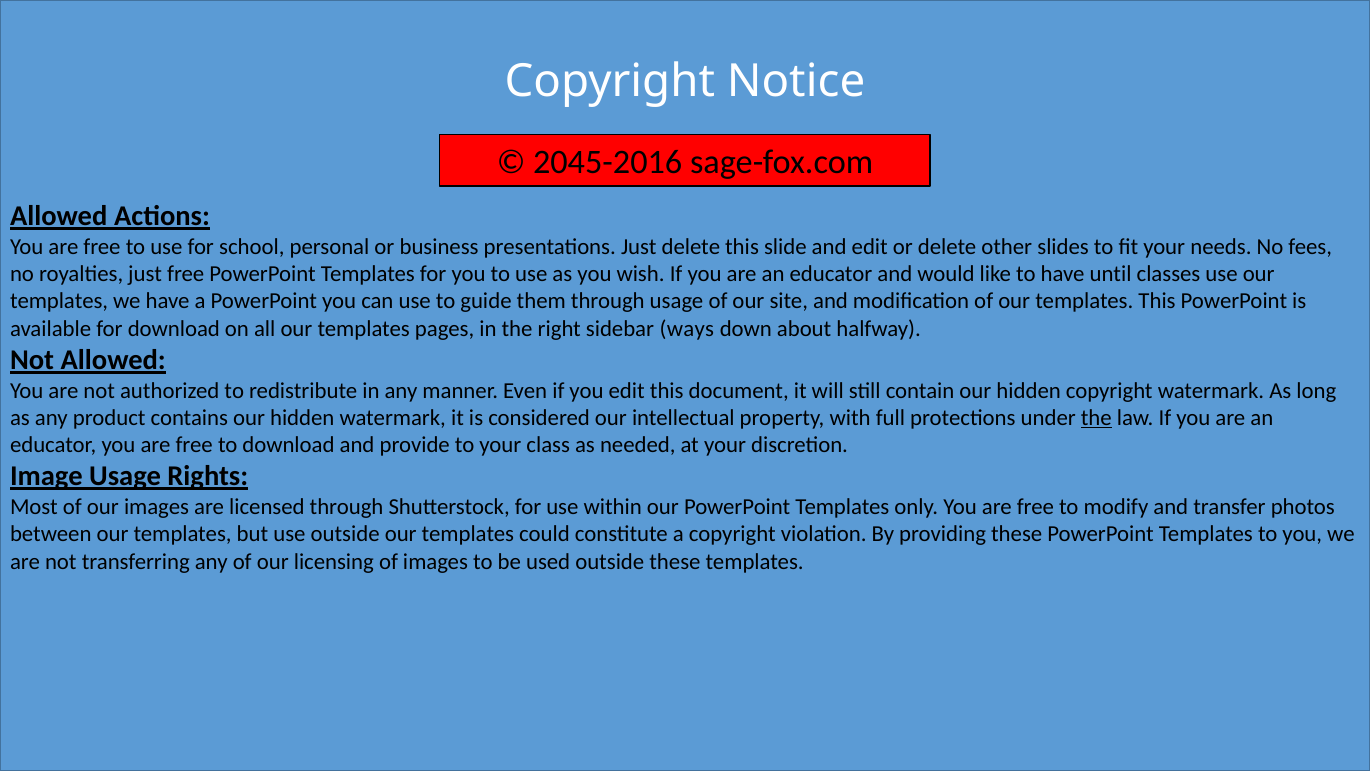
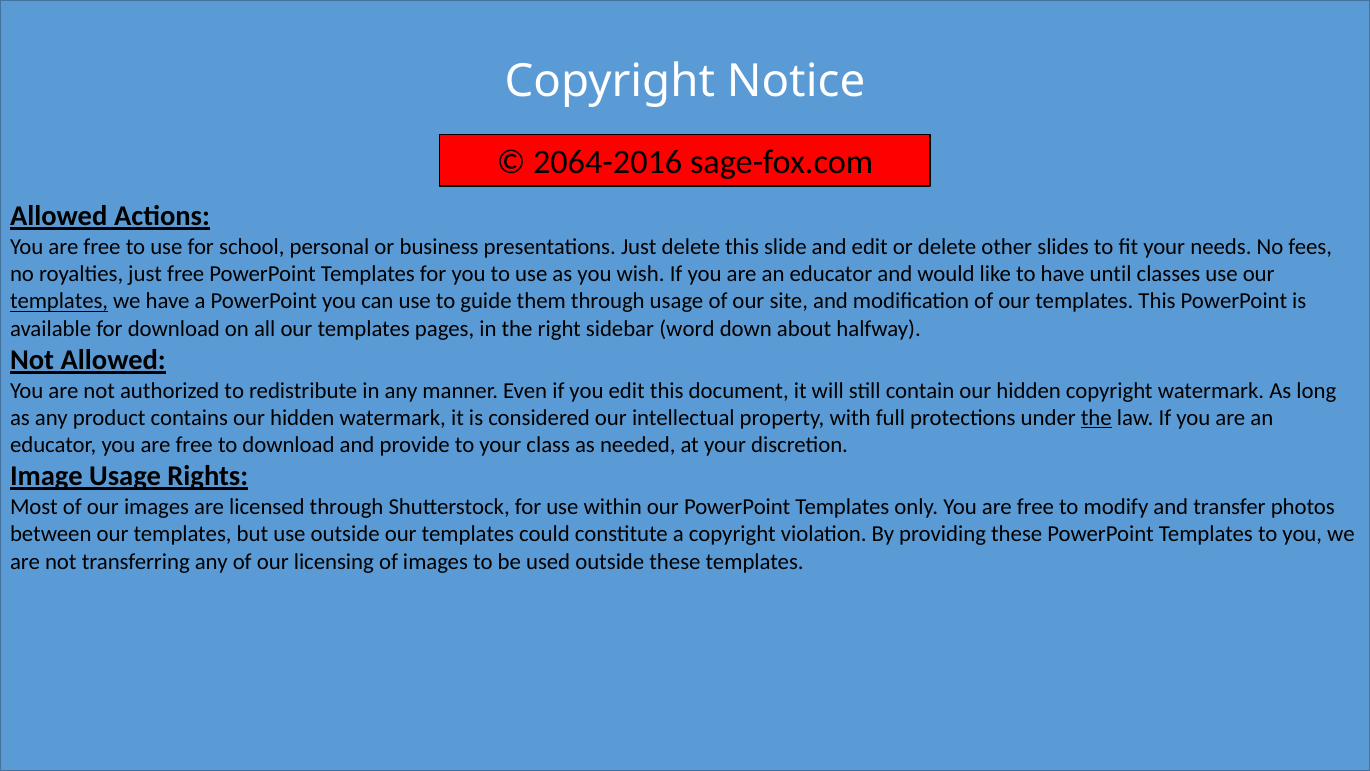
2045-2016: 2045-2016 -> 2064-2016 (608, 163)
templates underline: none -> present (59, 301)
ways: ways -> word (687, 329)
